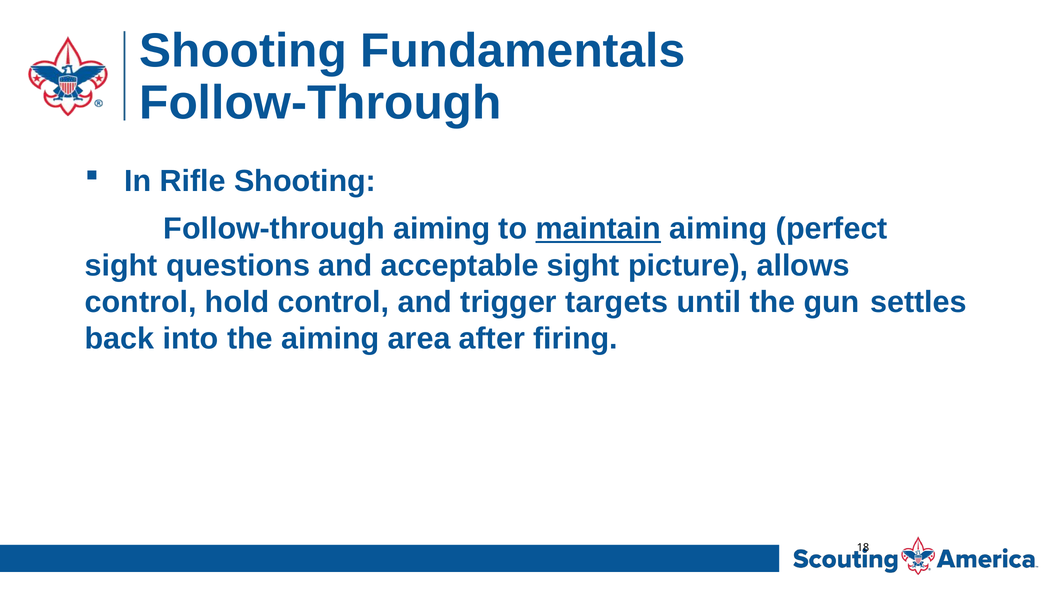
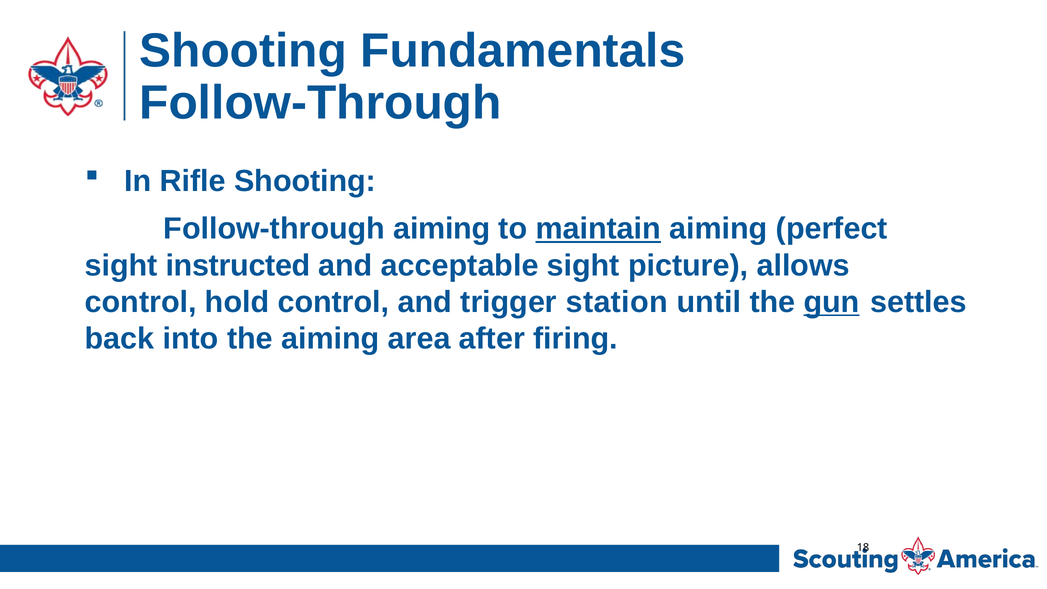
questions: questions -> instructed (238, 265)
targets: targets -> station (617, 302)
gun underline: none -> present (832, 302)
